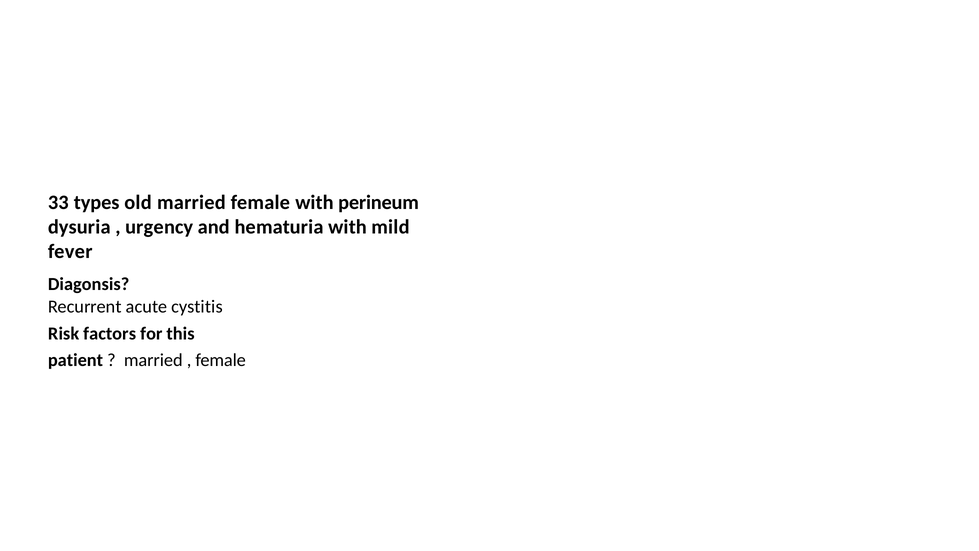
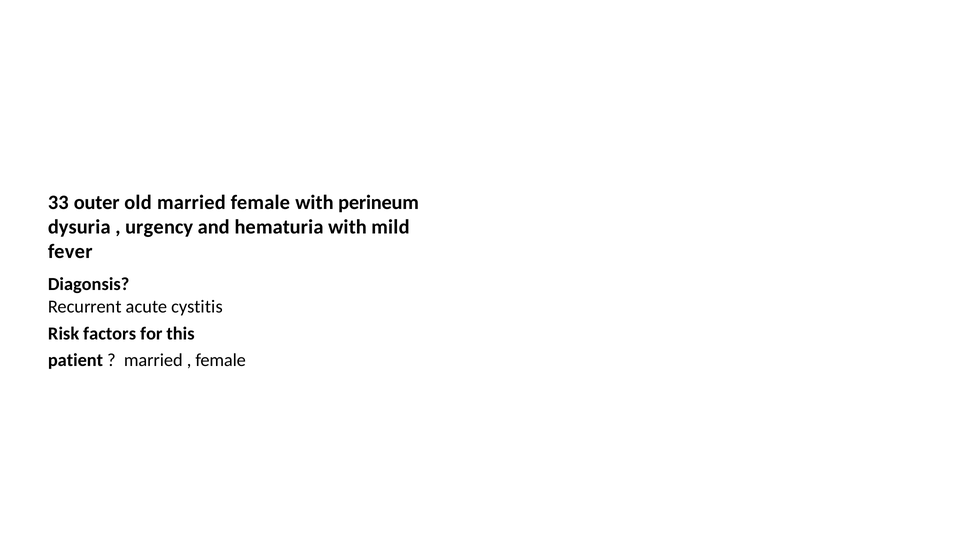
types: types -> outer (97, 202)
